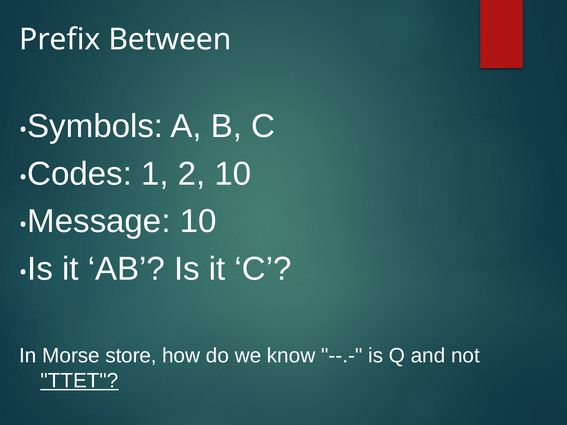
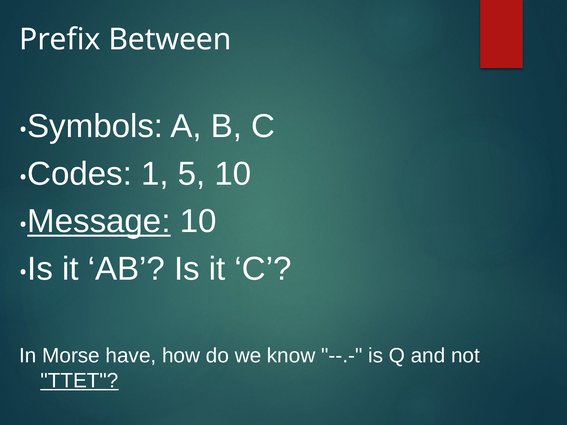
2: 2 -> 5 (192, 174)
Message underline: none -> present (99, 221)
store: store -> have (131, 356)
